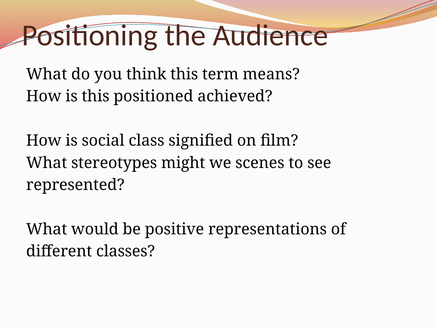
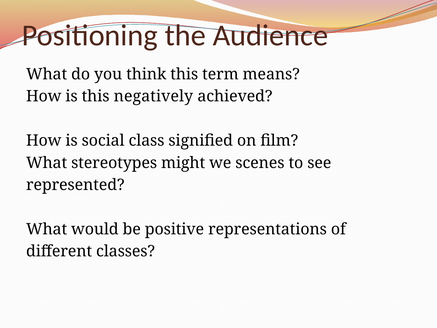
positioned: positioned -> negatively (153, 96)
